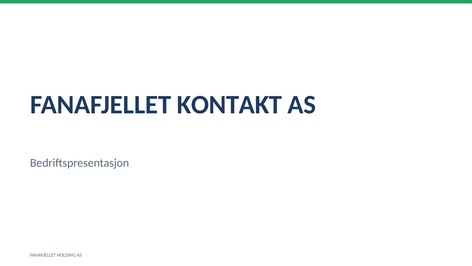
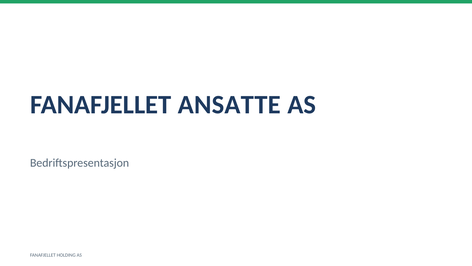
KONTAKT: KONTAKT -> ANSATTE (229, 105)
